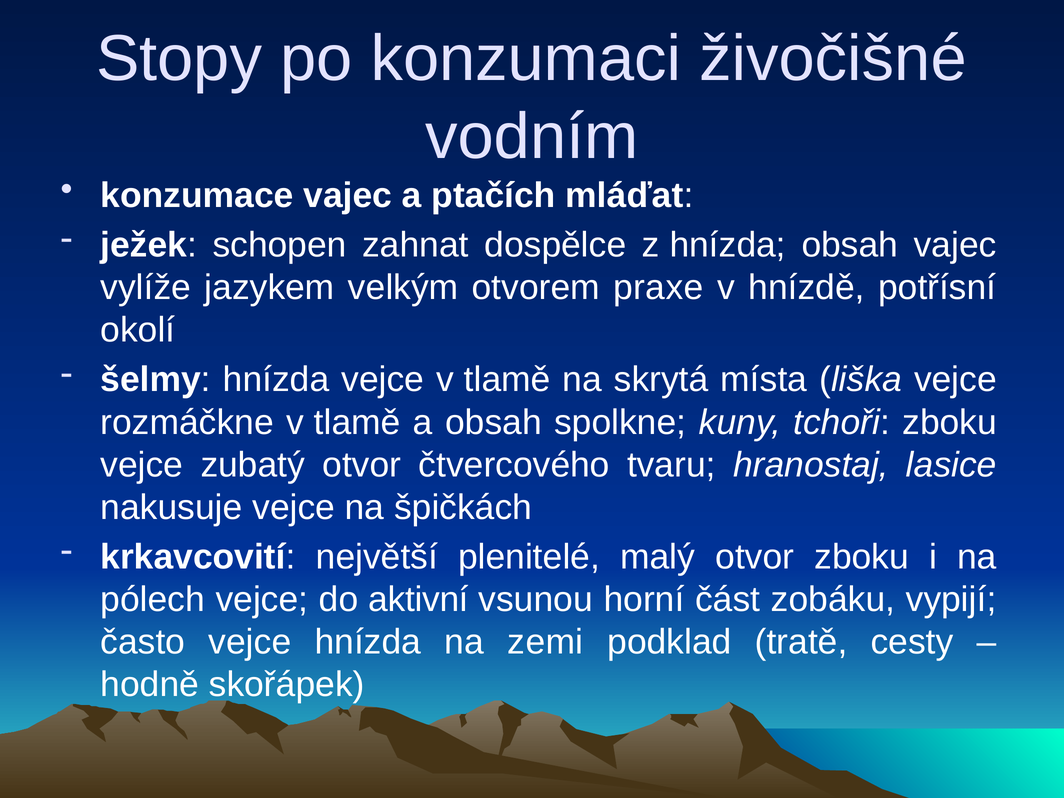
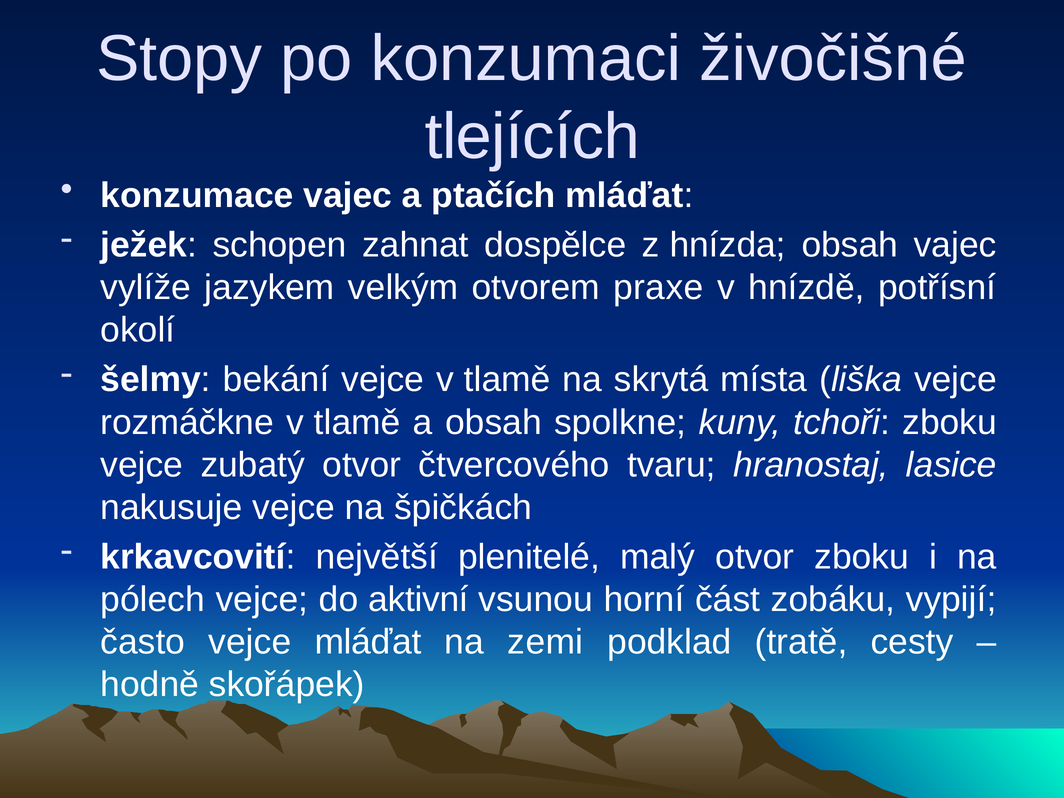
vodním: vodním -> tlejících (532, 137)
šelmy hnízda: hnízda -> bekání (276, 380)
vejce hnízda: hnízda -> mláďat (368, 642)
